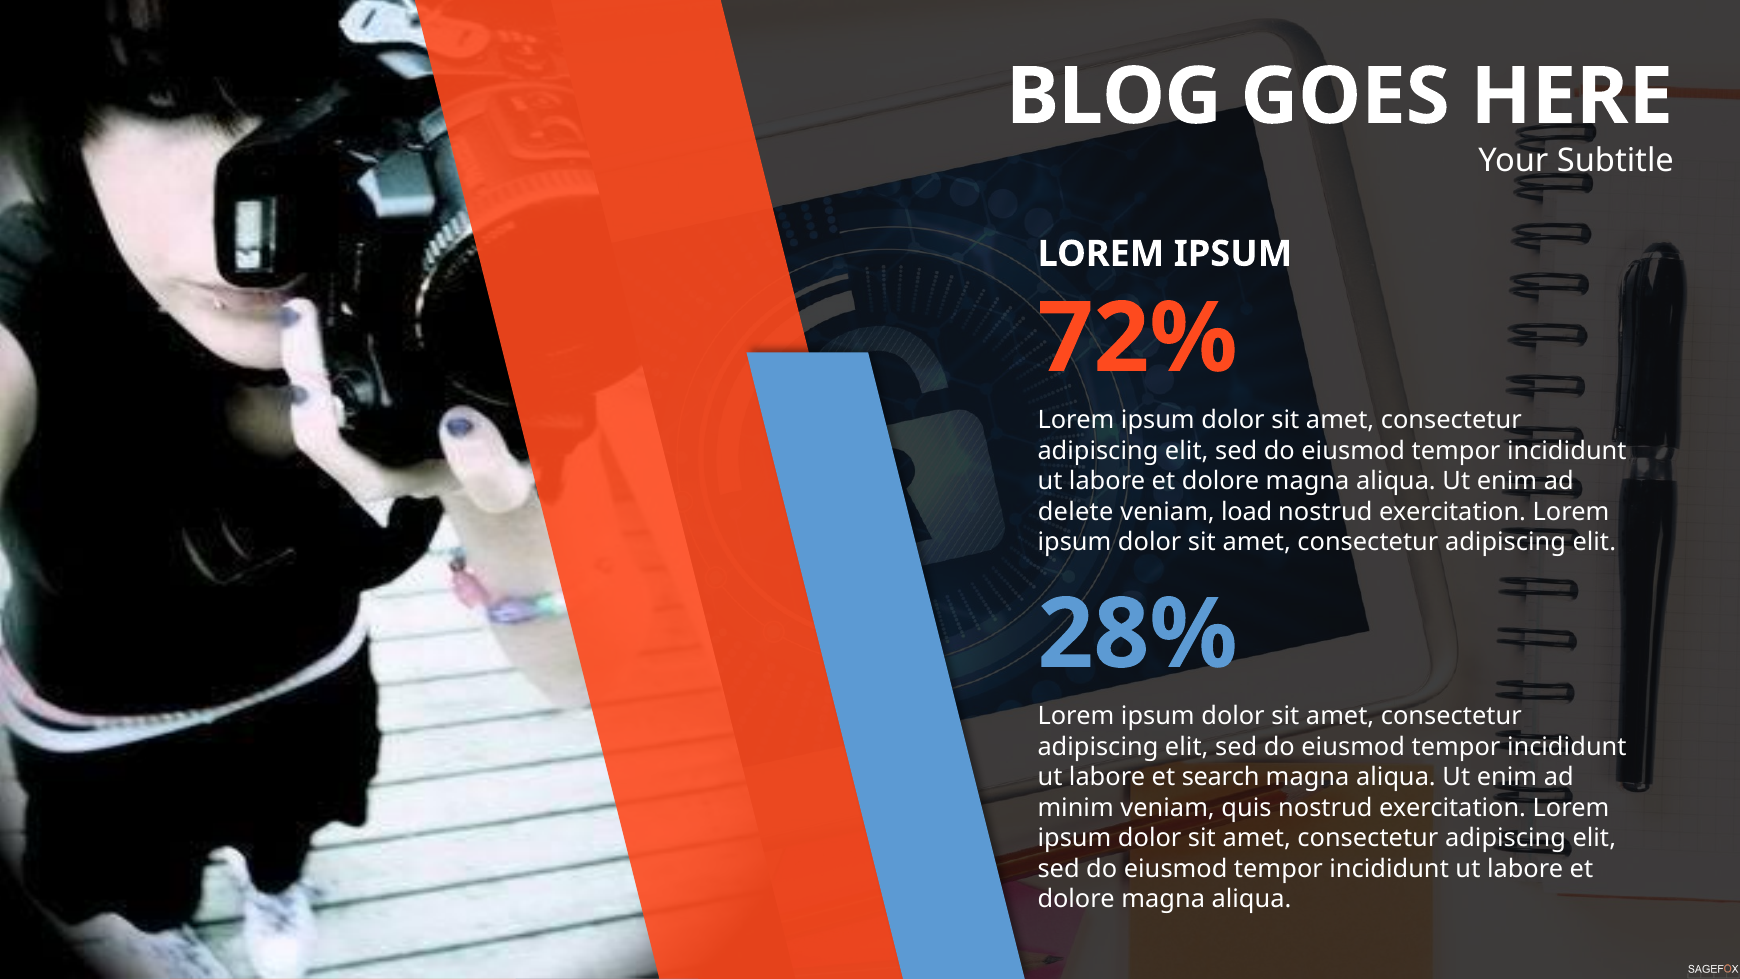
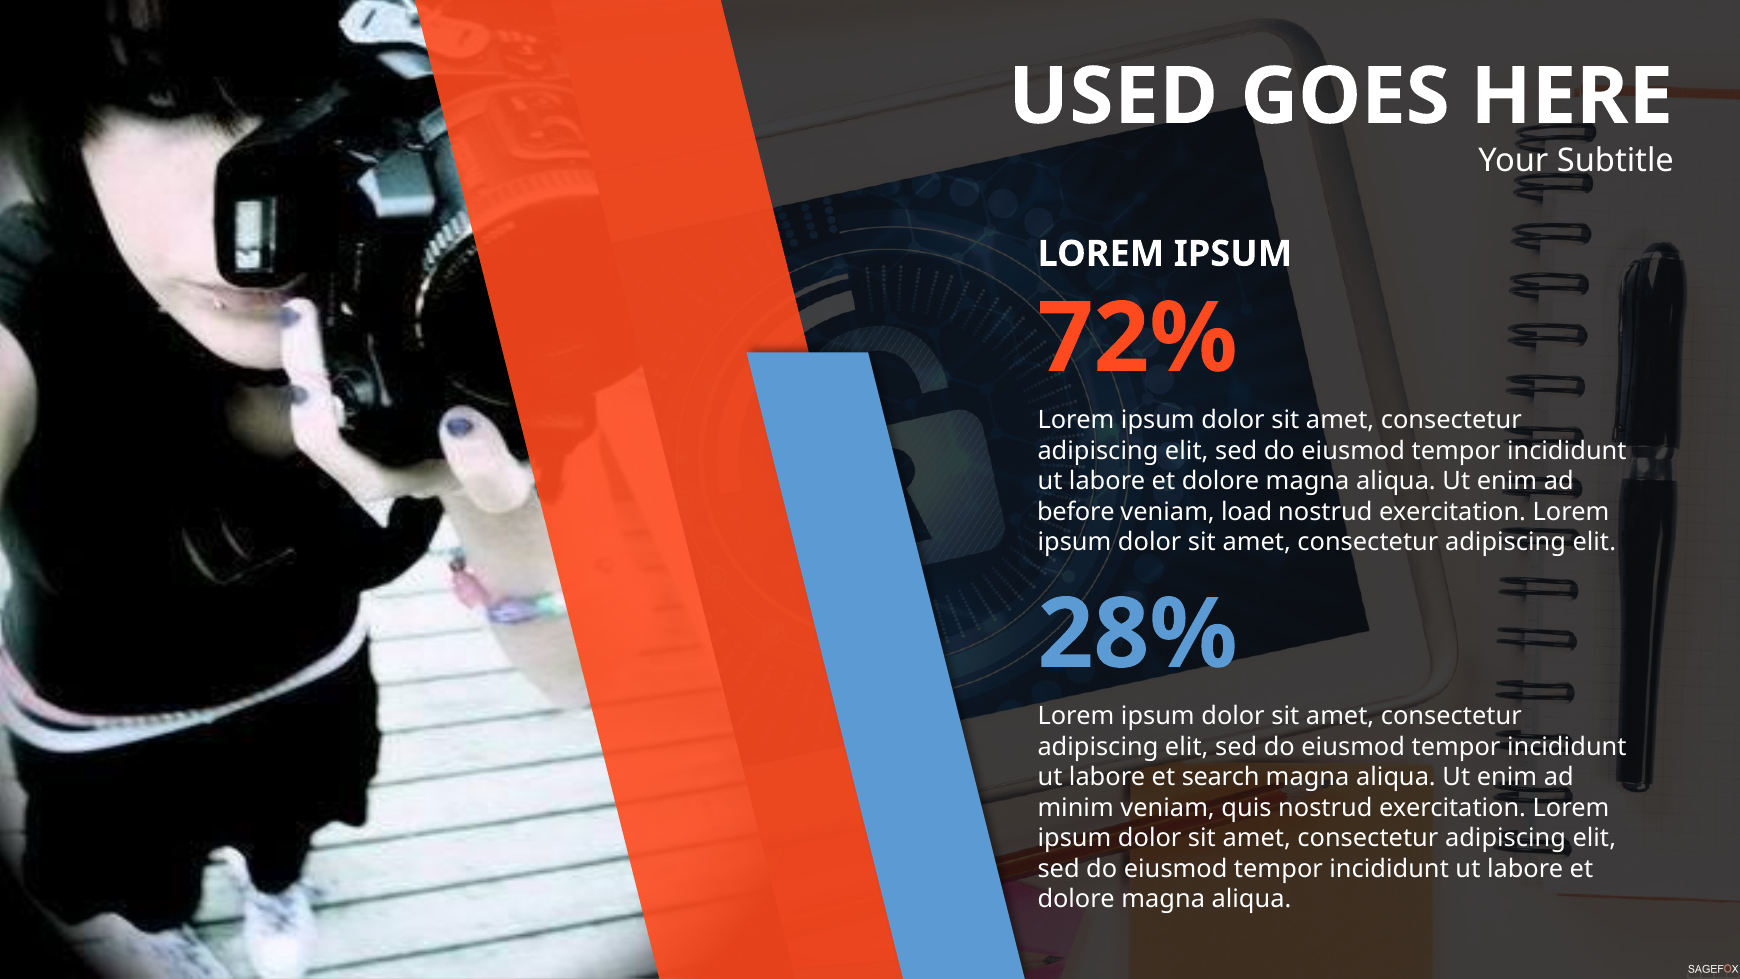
BLOG: BLOG -> USED (1113, 97)
delete: delete -> before (1076, 512)
